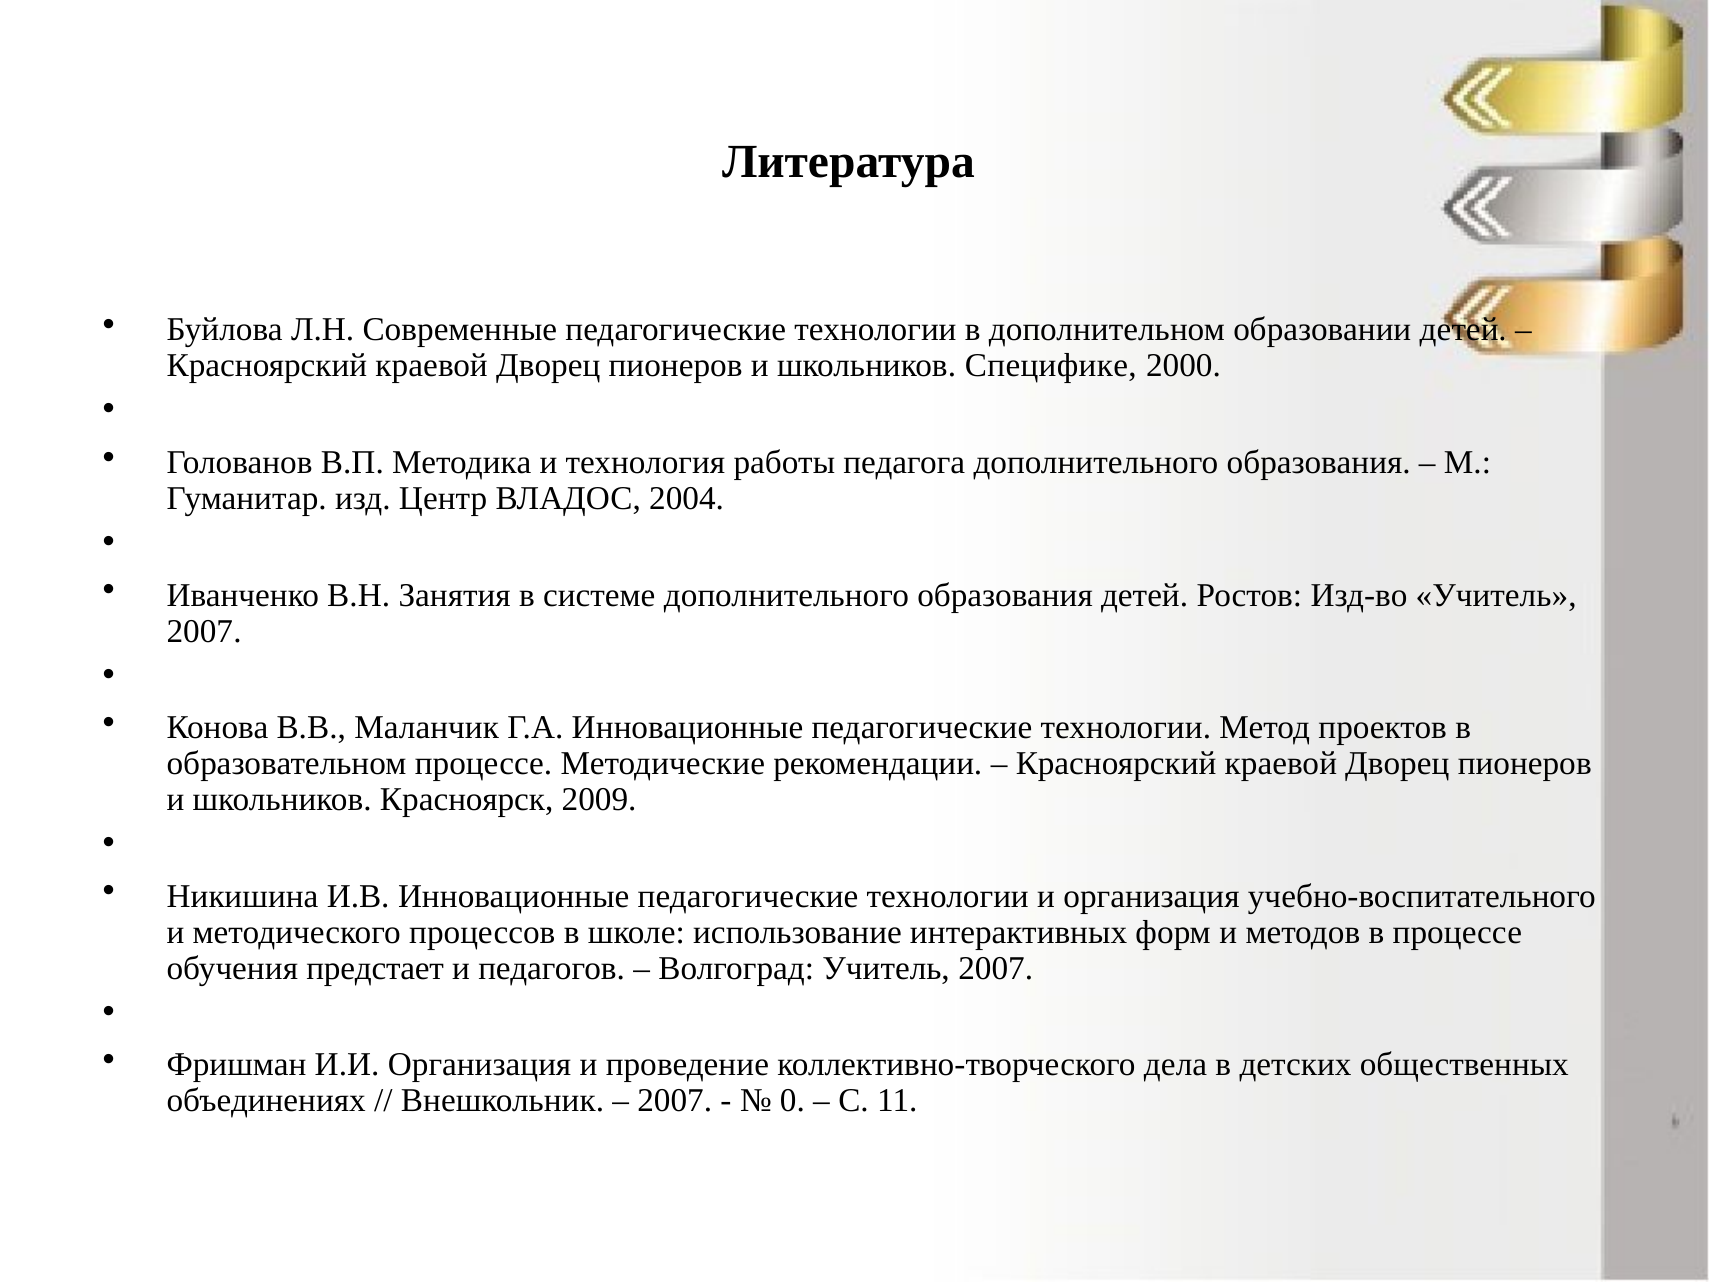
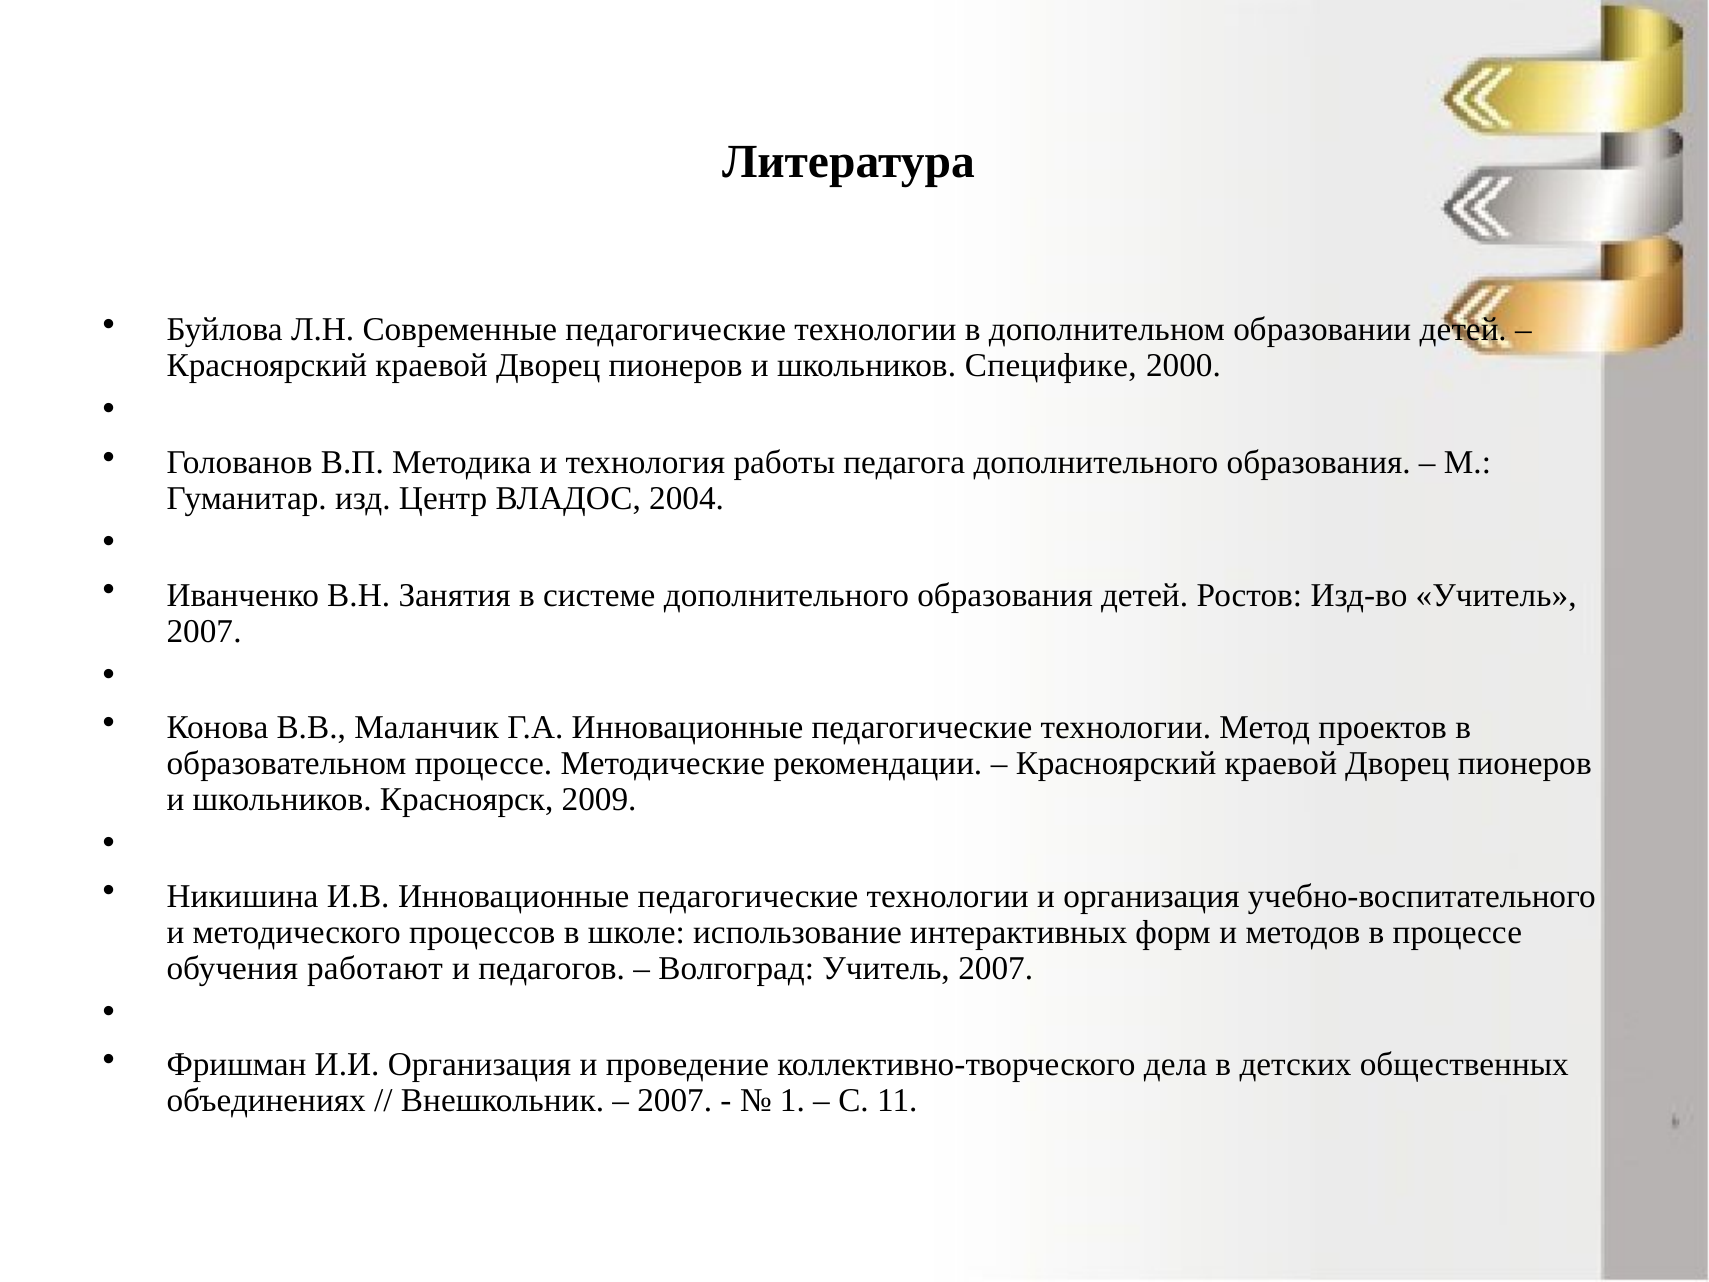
предстает: предстает -> работают (375, 968)
0: 0 -> 1 (792, 1100)
